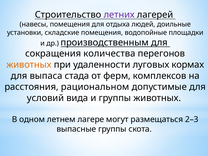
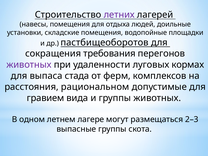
производственным: производственным -> пастбищеоборотов (105, 43)
количества: количества -> требования (109, 54)
животных colour: orange -> purple (29, 65)
условий: условий -> гравием (46, 98)
